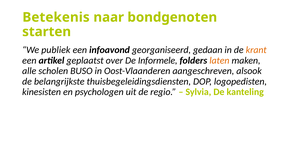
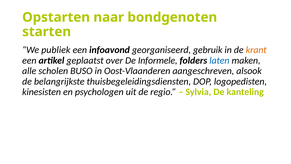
Betekenis: Betekenis -> Opstarten (56, 17)
gedaan: gedaan -> gebruik (208, 50)
laten colour: orange -> blue (219, 60)
